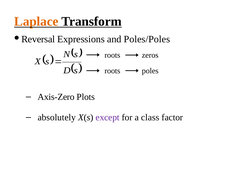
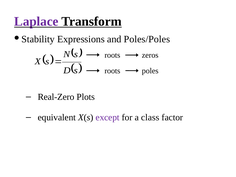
Laplace colour: orange -> purple (36, 21)
Reversal: Reversal -> Stability (38, 39)
Axis-Zero: Axis-Zero -> Real-Zero (56, 97)
absolutely: absolutely -> equivalent (57, 117)
